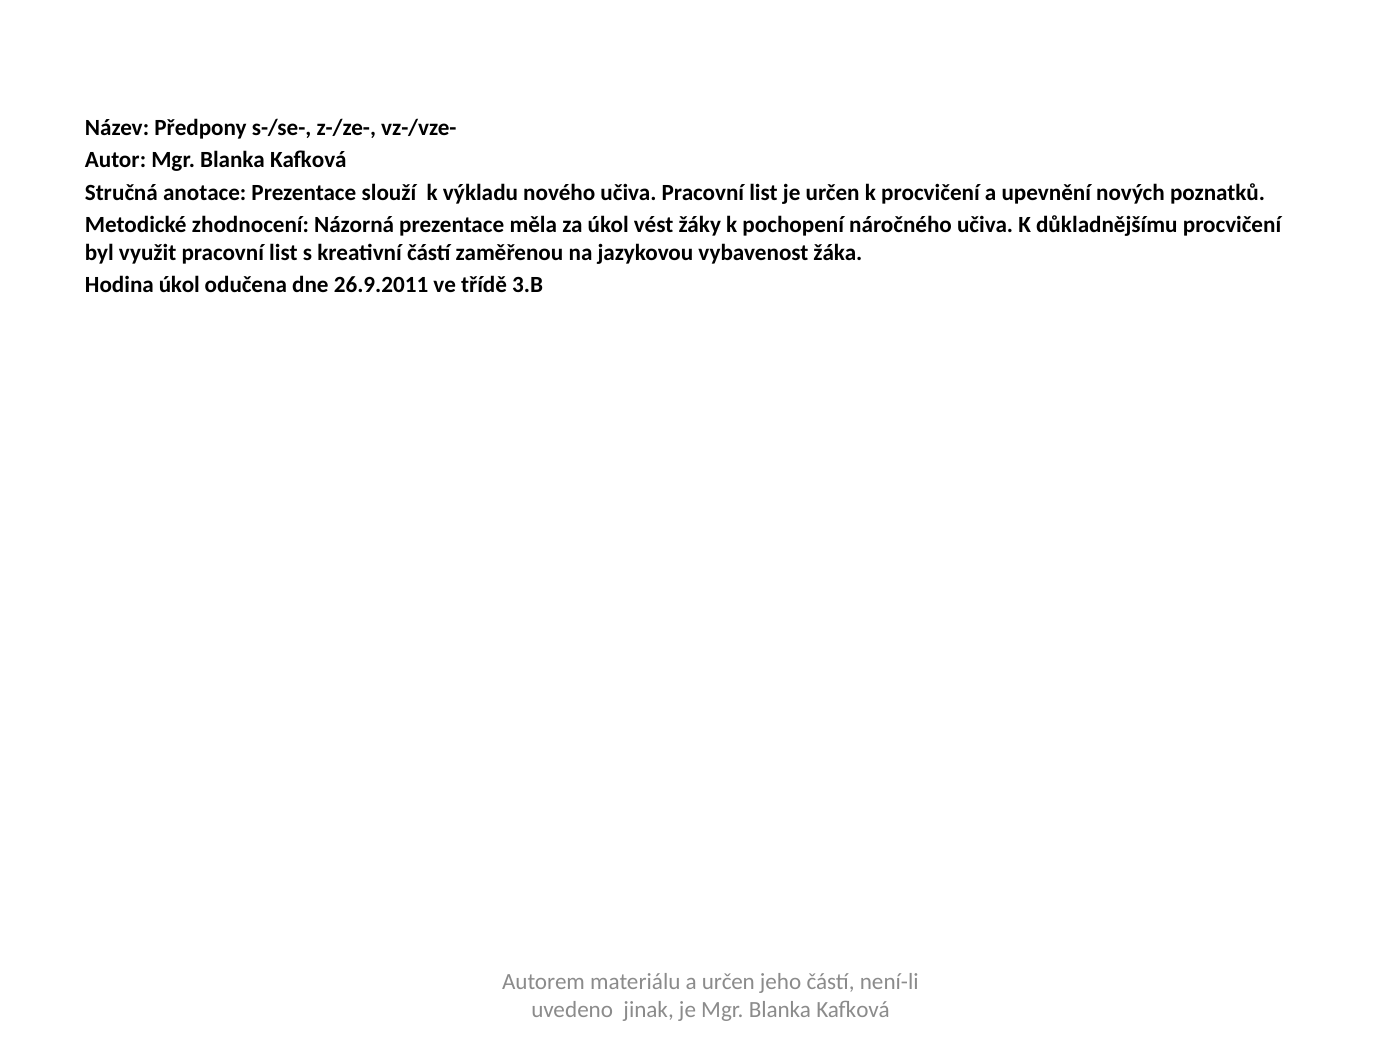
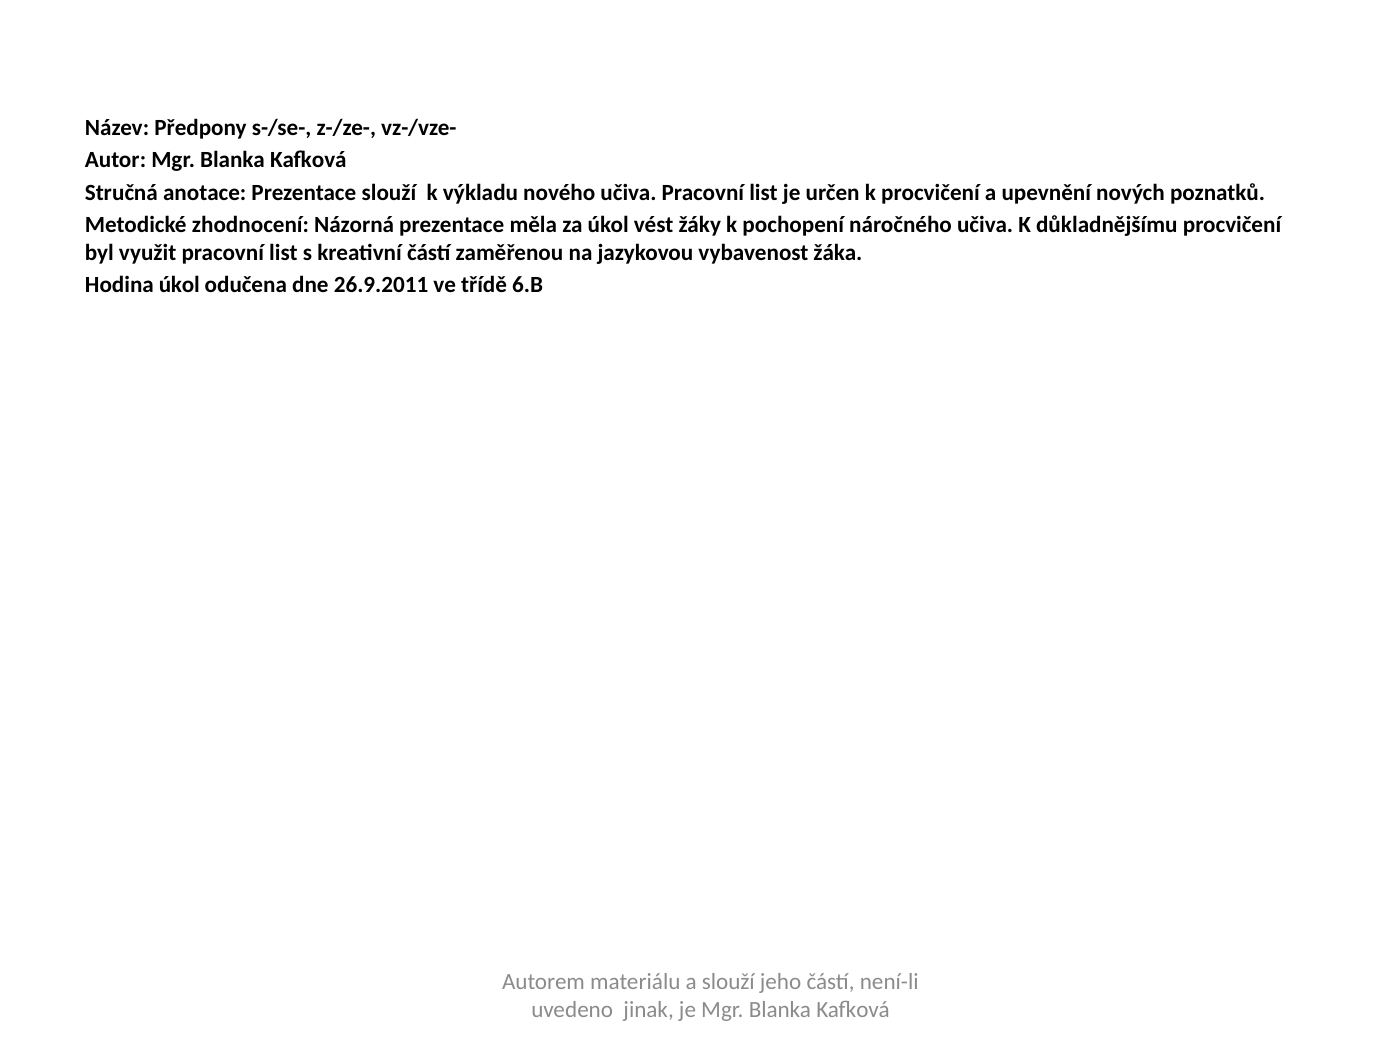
3.B: 3.B -> 6.B (528, 285)
a určen: určen -> slouží (728, 982)
